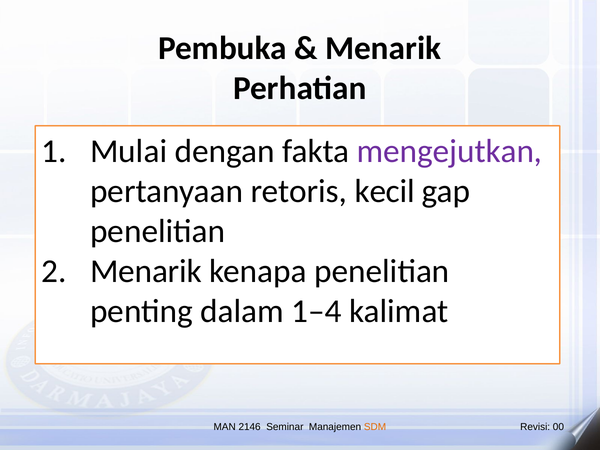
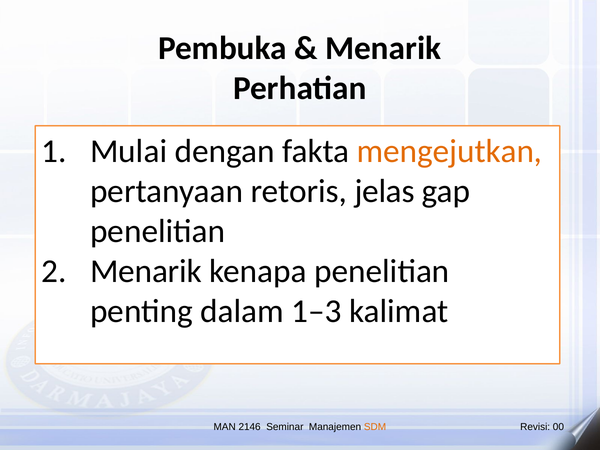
mengejutkan colour: purple -> orange (450, 151)
kecil: kecil -> jelas (385, 191)
1–4: 1–4 -> 1–3 (317, 311)
